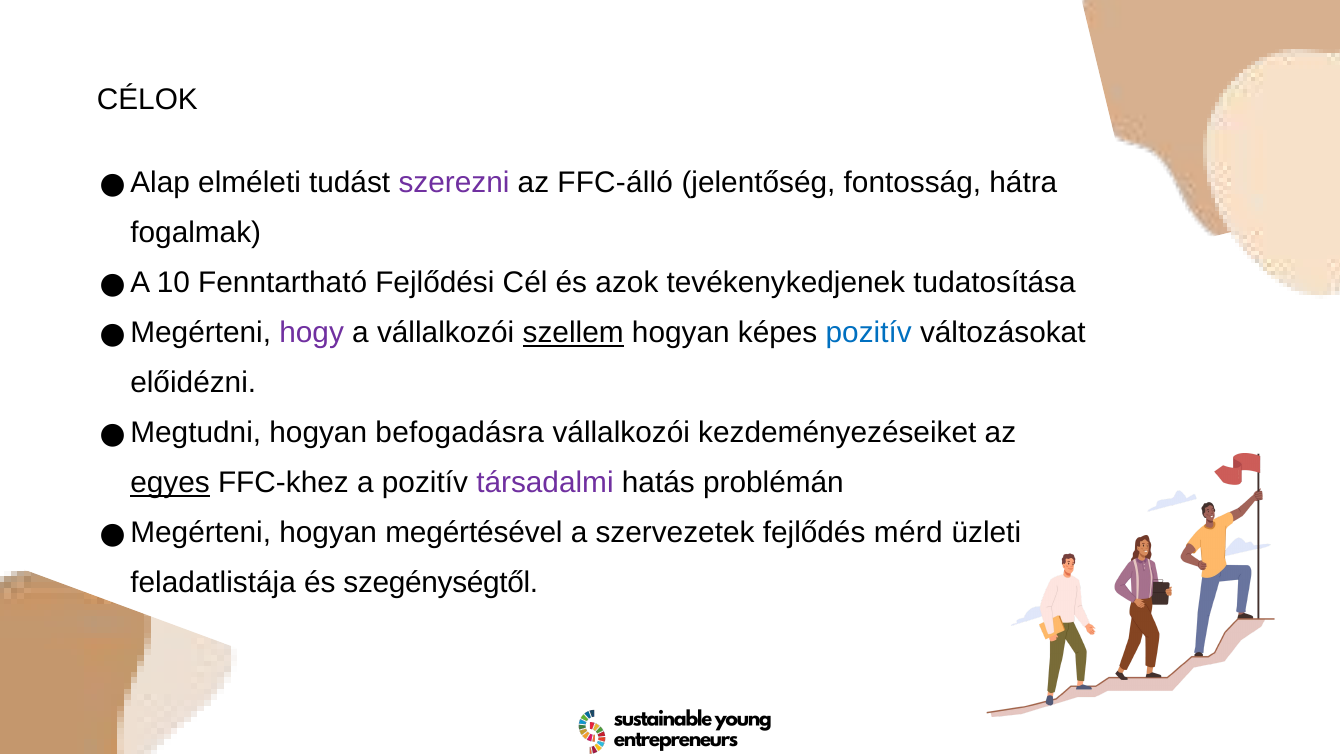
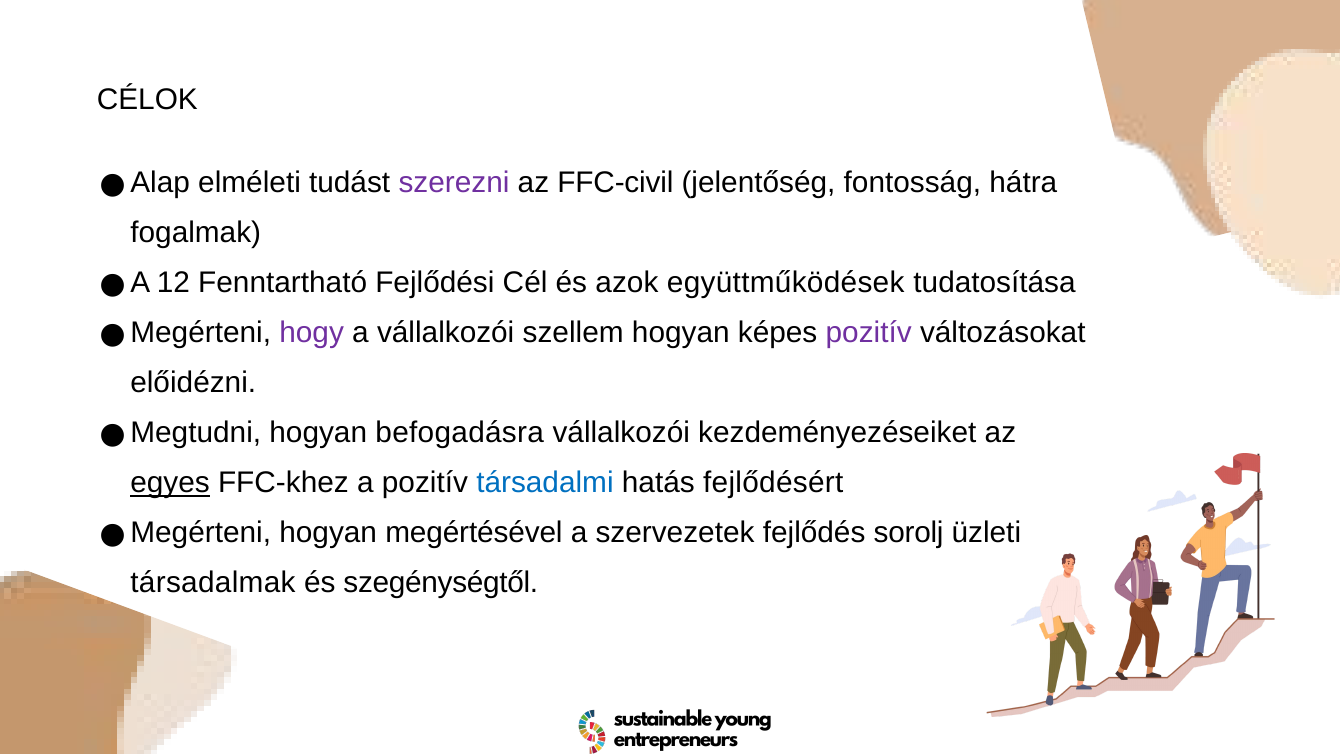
FFC-álló: FFC-álló -> FFC-civil (615, 183)
10: 10 -> 12 (173, 283)
tevékenykedjenek: tevékenykedjenek -> együttműködések (786, 283)
szellem underline: present -> none (573, 333)
pozitív colour: blue -> purple (869, 333)
társadalmi colour: purple -> blue (545, 483)
problémán: problémán -> fejlődésért (773, 483)
mérd: mérd -> sorolj (909, 533)
feladatlistája: feladatlistája -> társadalmak (213, 583)
